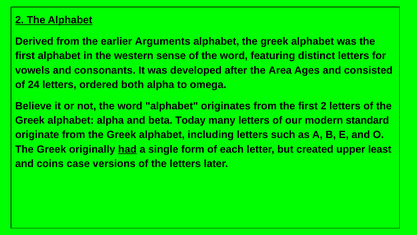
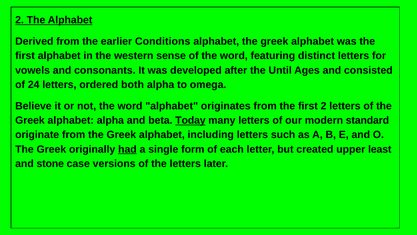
Arguments: Arguments -> Conditions (163, 41)
Area: Area -> Until (280, 70)
Today underline: none -> present (190, 120)
coins: coins -> stone (50, 163)
